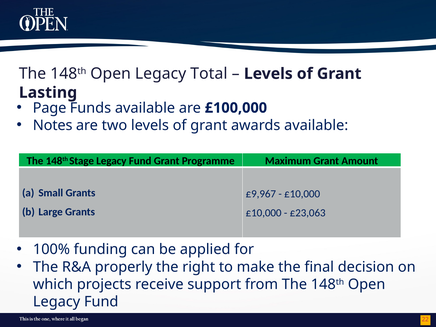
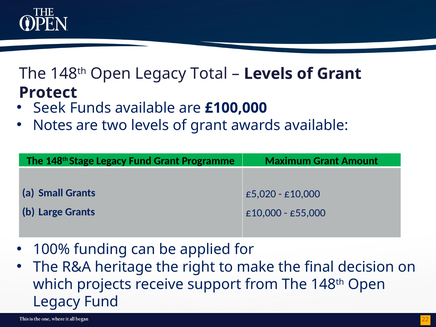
Lasting: Lasting -> Protect (48, 93)
Page: Page -> Seek (49, 108)
£9,967: £9,967 -> £5,020 (261, 194)
£23,063: £23,063 -> £55,000 (308, 213)
properly: properly -> heritage (124, 267)
